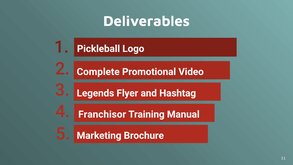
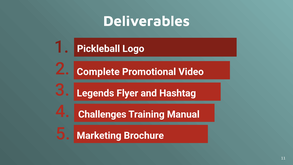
Franchisor: Franchisor -> Challenges (102, 114)
